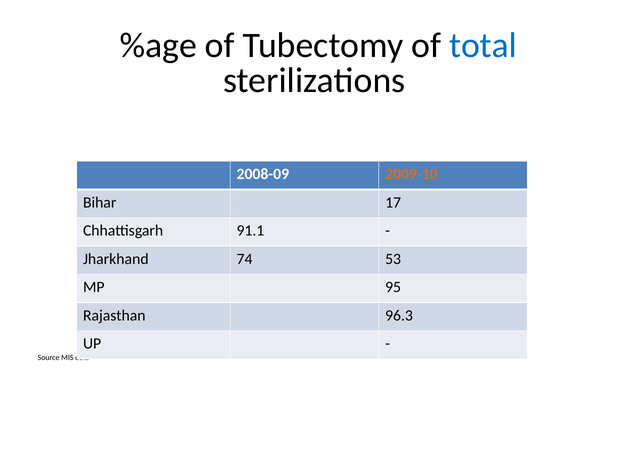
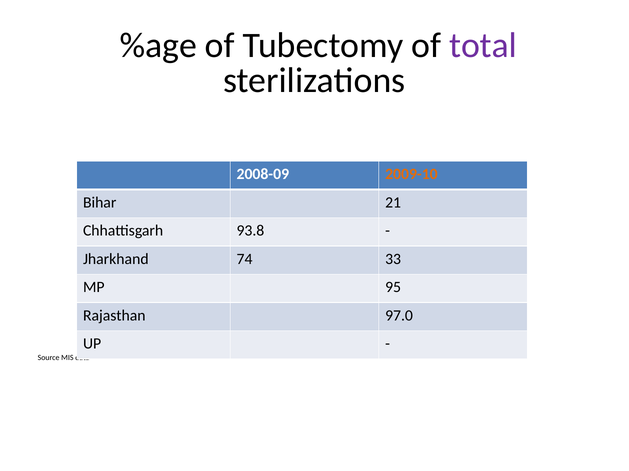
total colour: blue -> purple (483, 45)
17: 17 -> 21 (393, 203)
91.1: 91.1 -> 93.8 (250, 231)
53: 53 -> 33 (393, 259)
96.3: 96.3 -> 97.0 (399, 316)
